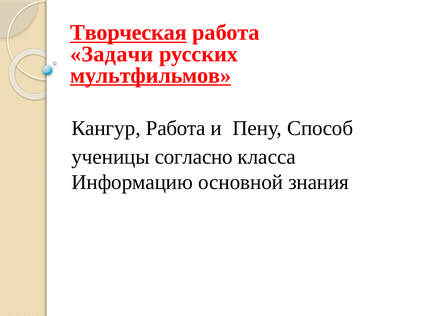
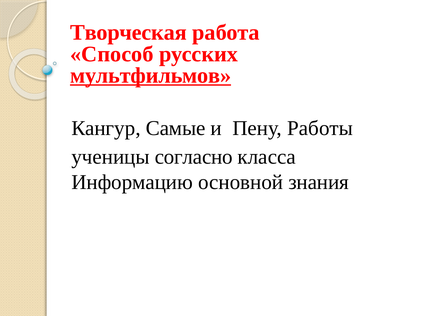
Творческая underline: present -> none (128, 33)
Задачи: Задачи -> Способ (112, 54)
Кангур Работа: Работа -> Самые (176, 128)
Способ: Способ -> Работы (320, 128)
